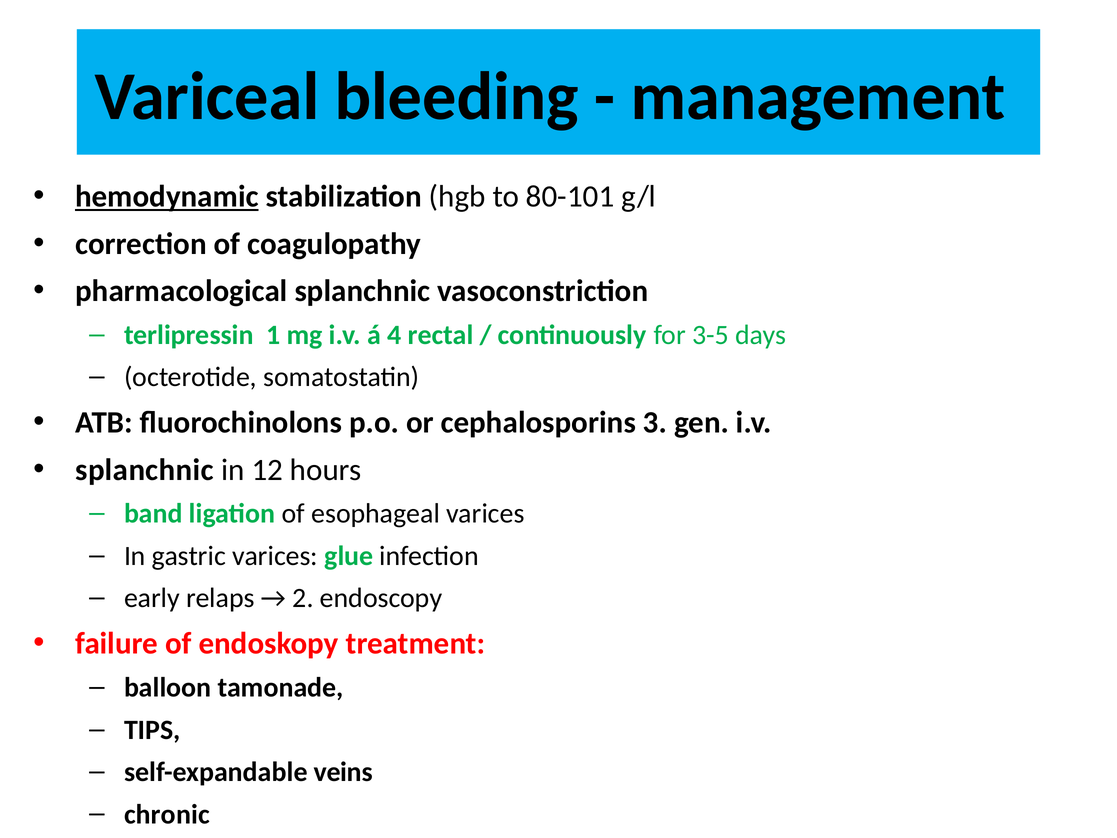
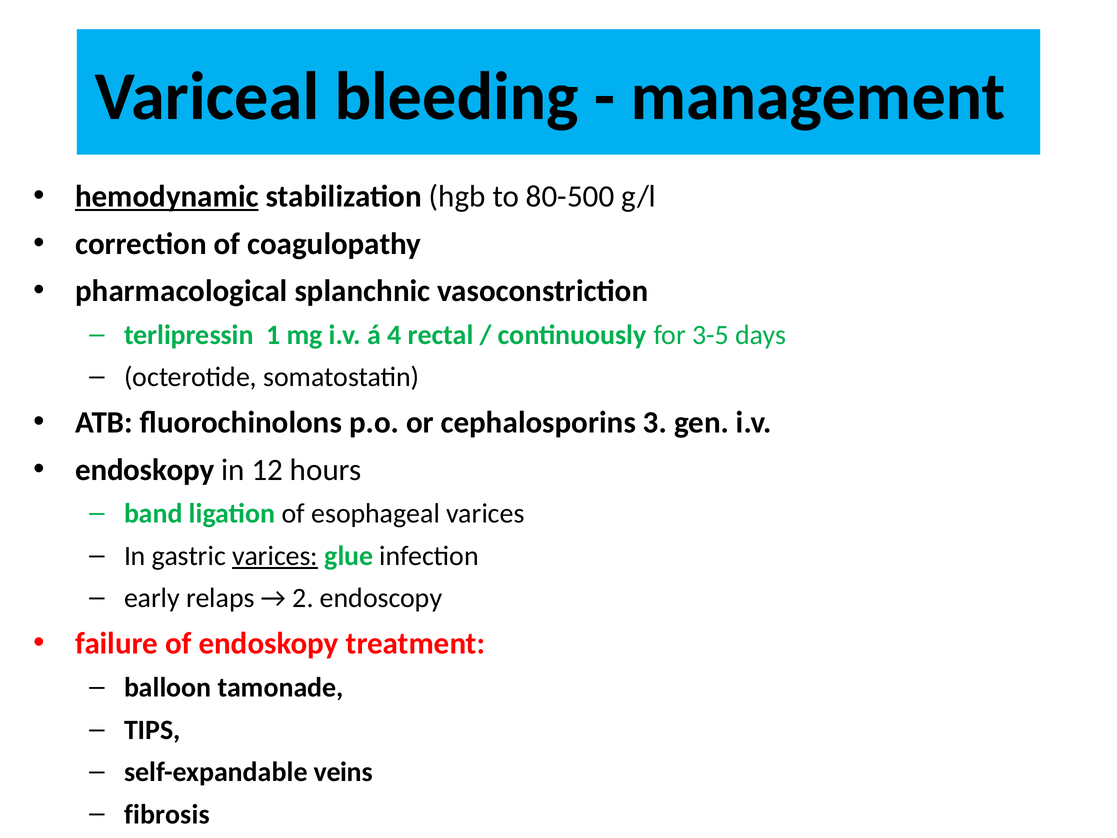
80-101: 80-101 -> 80-500 (570, 197)
splanchnic: splanchnic -> endoskopy (145, 470)
varices underline: none -> present (275, 556)
chronic: chronic -> fibrosis (167, 814)
